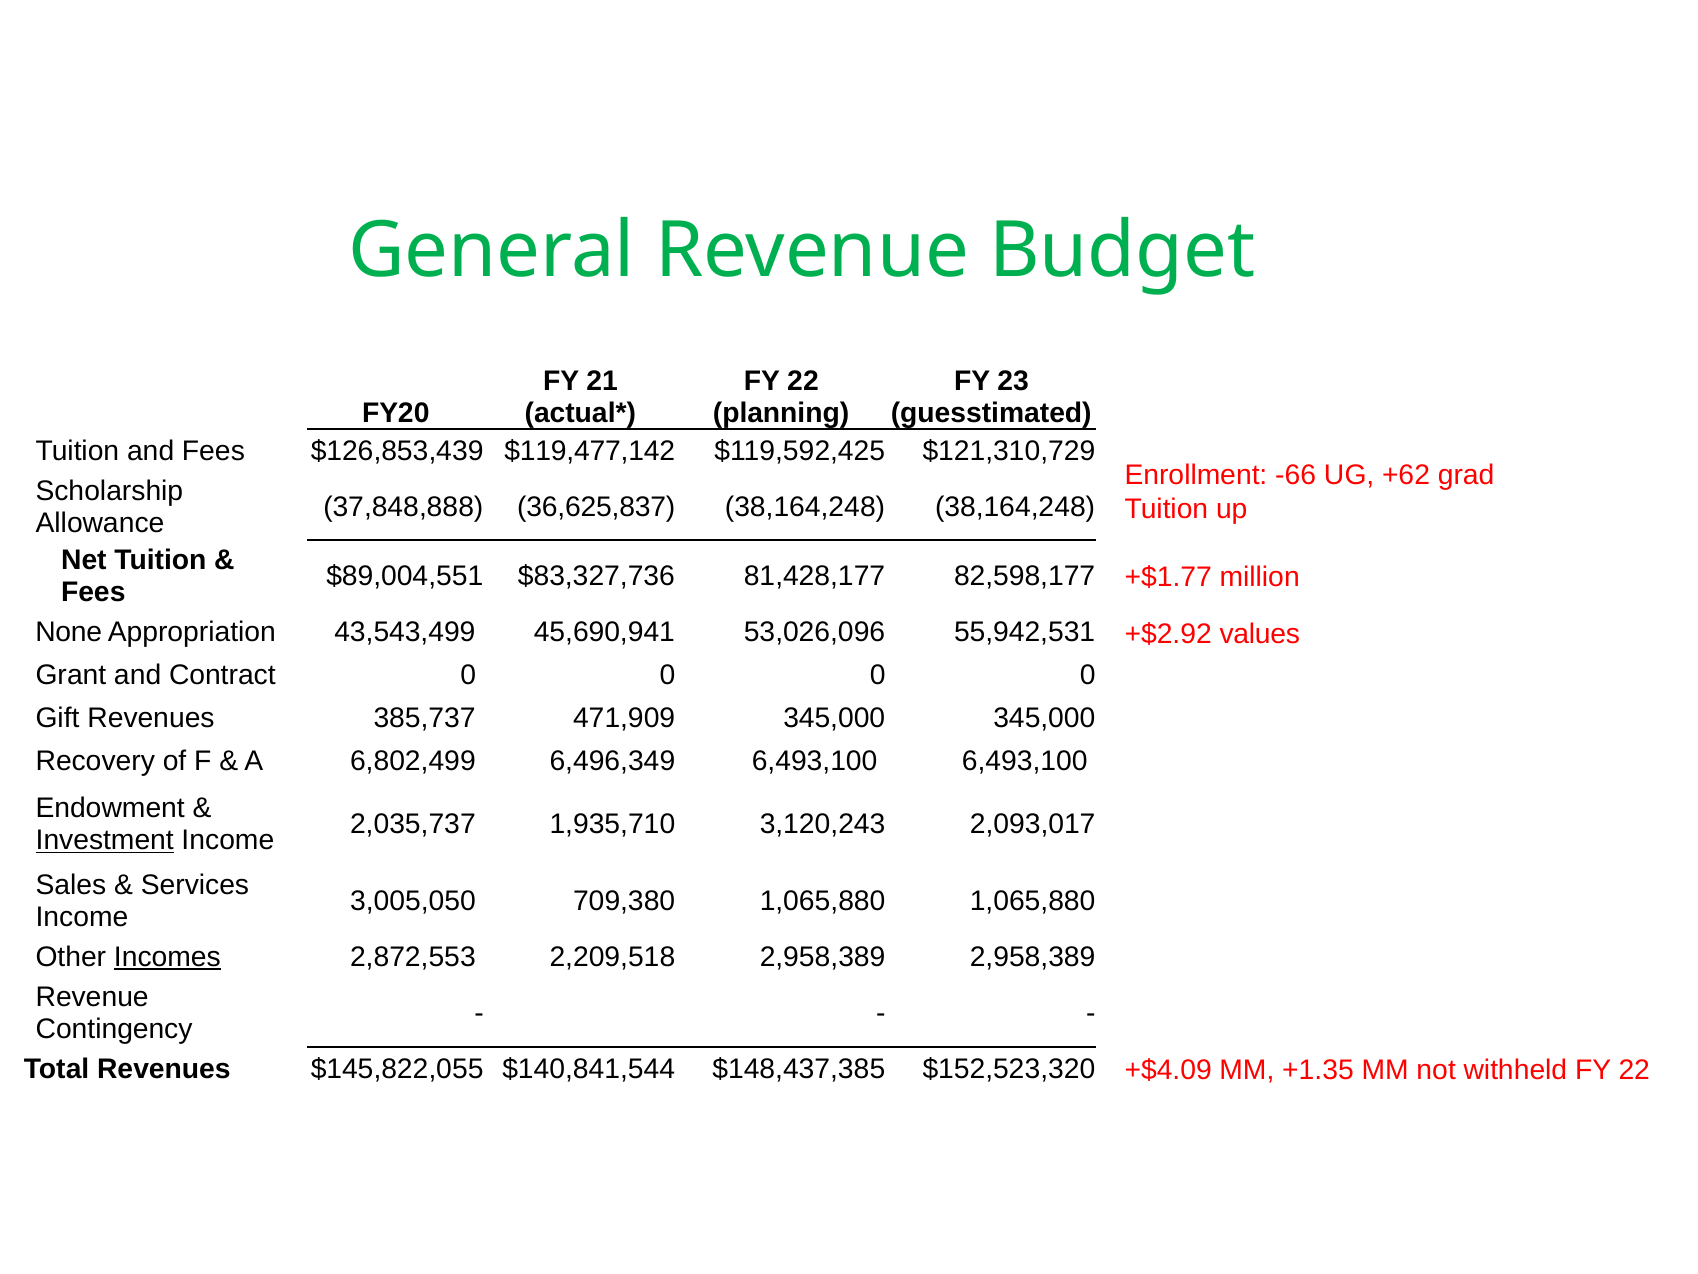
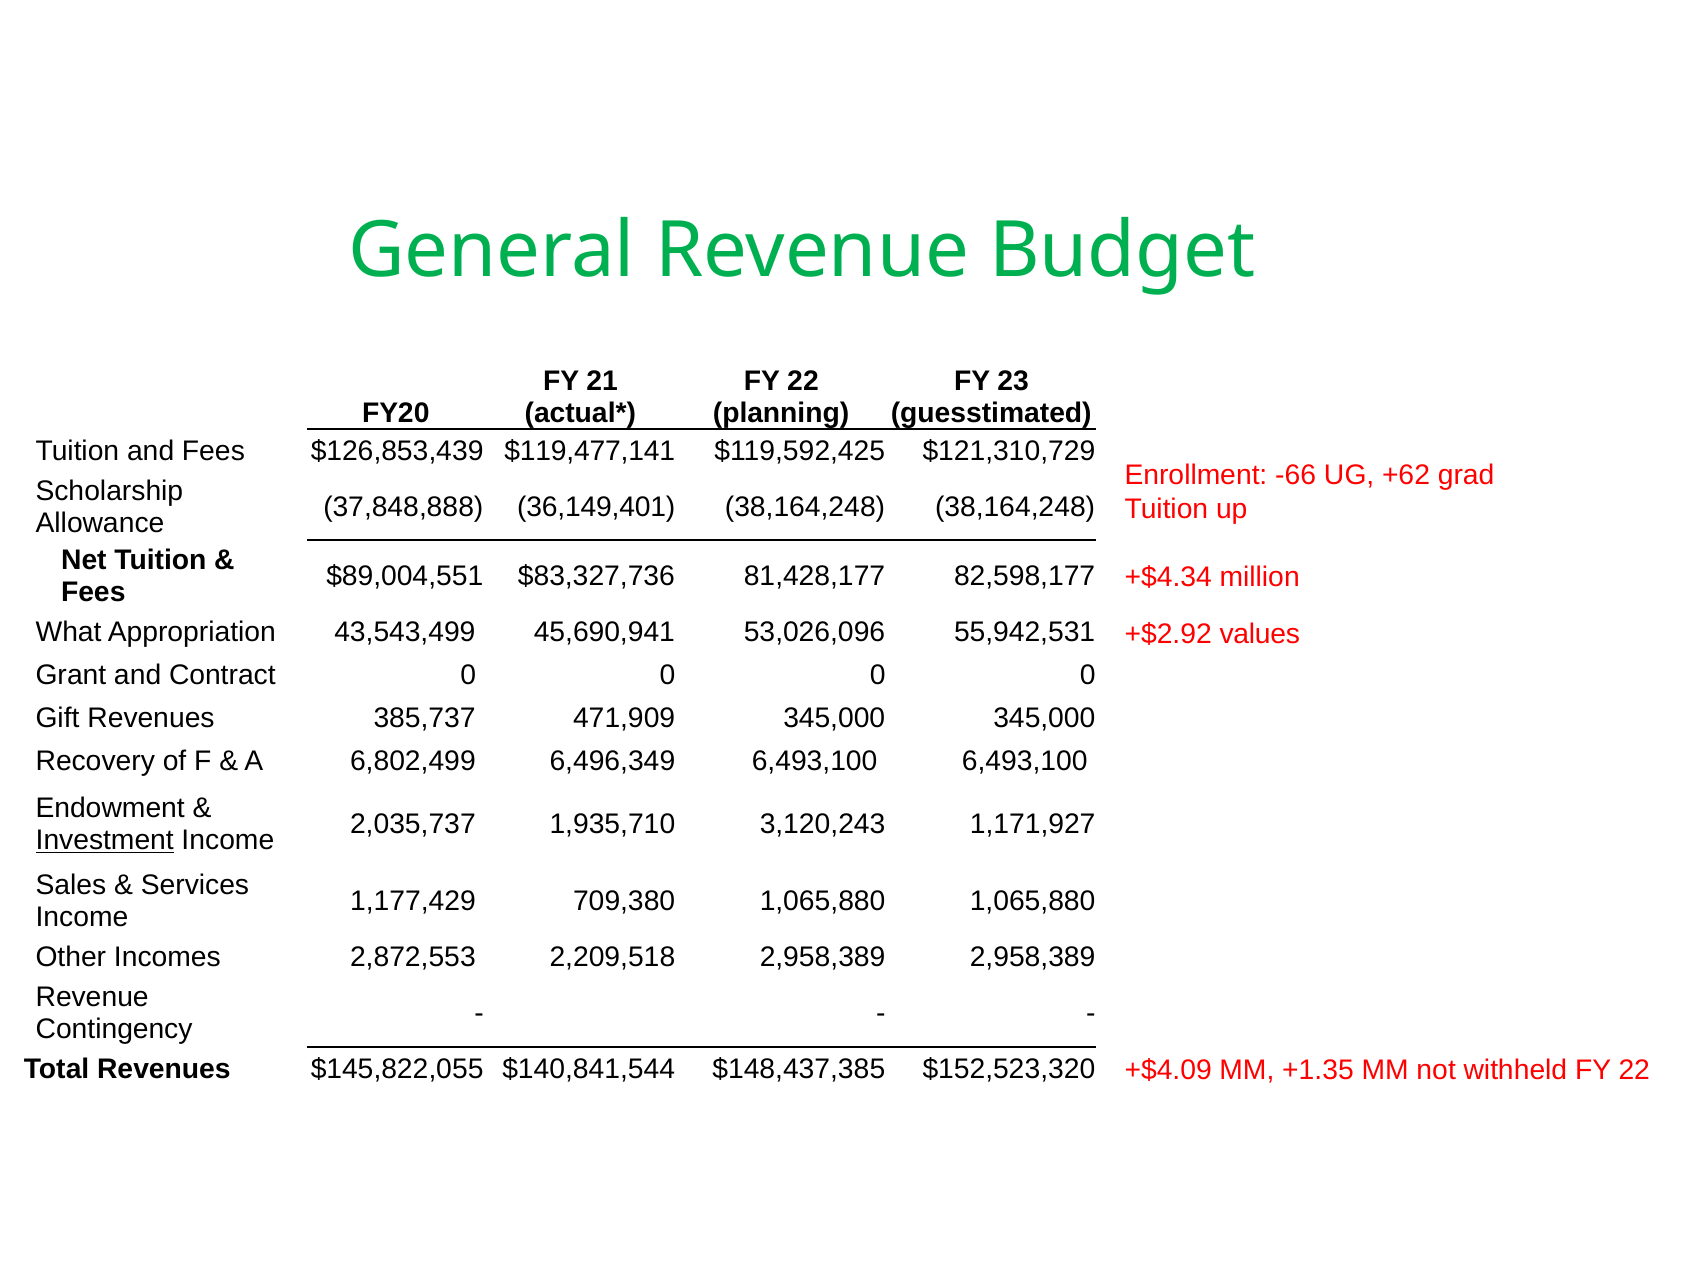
$119,477,142: $119,477,142 -> $119,477,141 (590, 451)
36,625,837: 36,625,837 -> 36,149,401 (596, 507)
+$1.77: +$1.77 -> +$4.34 (1168, 577)
None: None -> What (69, 632)
2,093,017: 2,093,017 -> 1,171,927 (1033, 824)
3,005,050: 3,005,050 -> 1,177,429 (413, 901)
Incomes underline: present -> none (167, 957)
